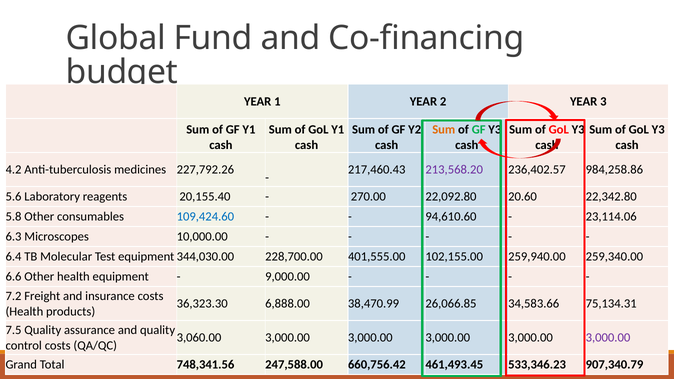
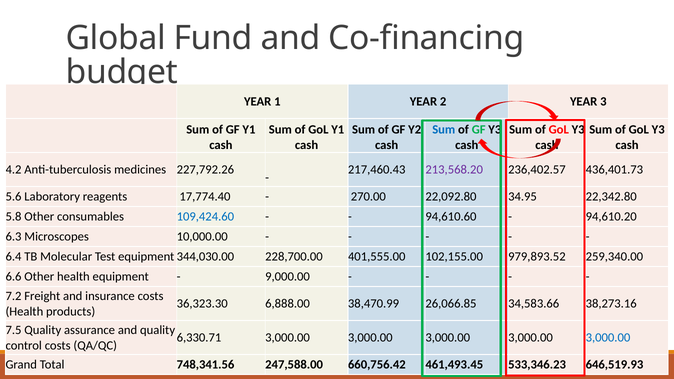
Sum colour: orange -> blue (444, 130)
984,258.86: 984,258.86 -> 436,401.73 (614, 170)
20,155.40: 20,155.40 -> 17,774.40 (205, 197)
20.60: 20.60 -> 34.95 (523, 197)
23,114.06: 23,114.06 -> 94,610.20 (611, 217)
259,940.00: 259,940.00 -> 979,893.52 (537, 257)
75,134.31: 75,134.31 -> 38,273.16 (611, 304)
3,060.00: 3,060.00 -> 6,330.71 (199, 338)
3,000.00 colour: purple -> blue (608, 338)
907,340.79: 907,340.79 -> 646,519.93 (615, 365)
